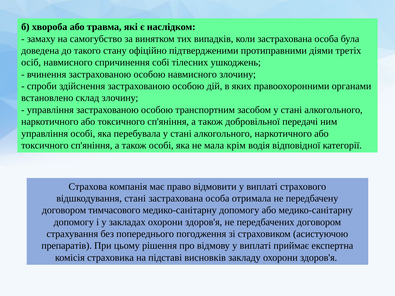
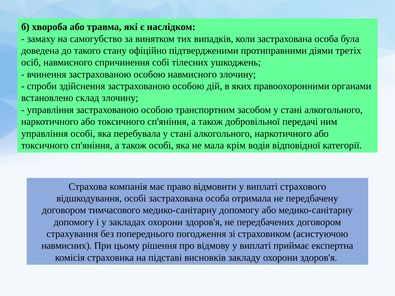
відшкодування стані: стані -> особі (135, 199)
препаратів: препаратів -> навмисних (67, 246)
